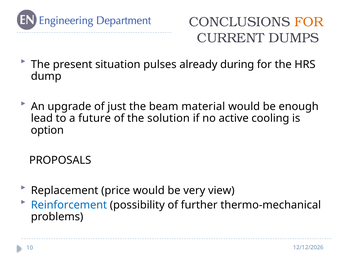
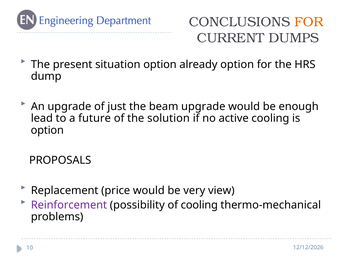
situation pulses: pulses -> option (160, 64)
already during: during -> option (237, 64)
beam material: material -> upgrade (203, 106)
Reinforcement colour: blue -> purple (69, 205)
of further: further -> cooling (199, 205)
